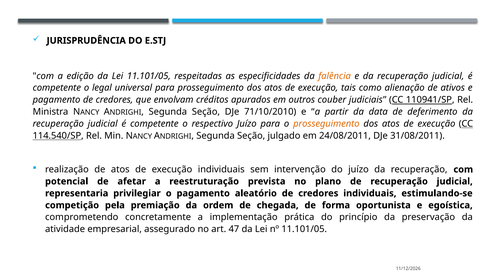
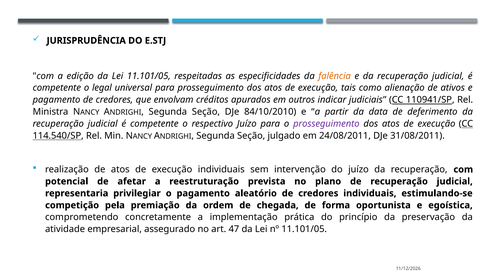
couber: couber -> indicar (332, 100)
71/10/2010: 71/10/2010 -> 84/10/2010 (270, 112)
prosseguimento colour: orange -> purple (326, 123)
